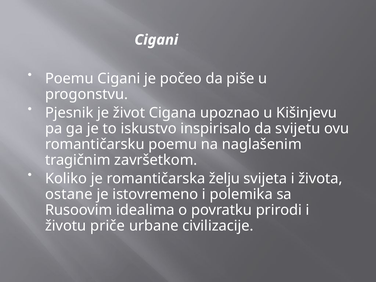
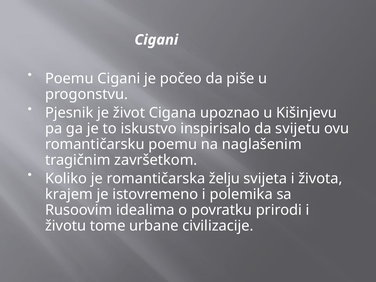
ostane: ostane -> krajem (69, 194)
priče: priče -> tome (108, 226)
